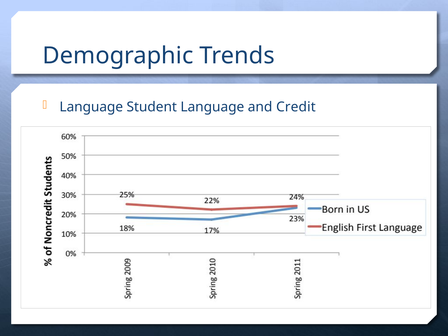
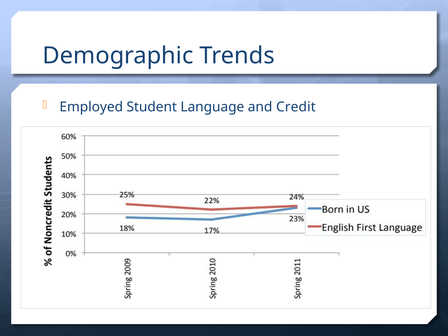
Language: Language -> Employed (91, 107)
